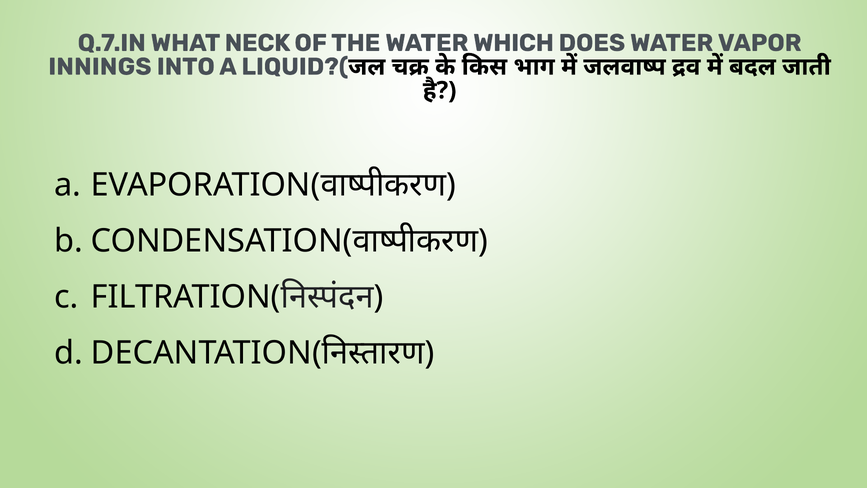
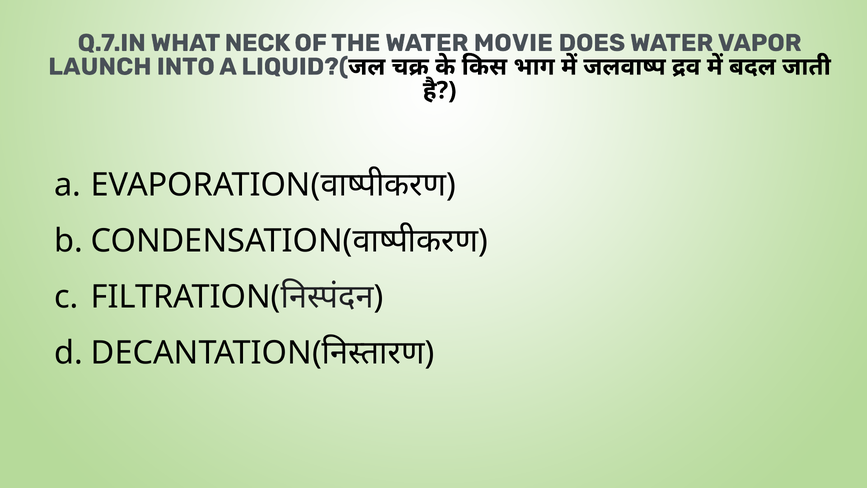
WHICH: WHICH -> MOVIE (513, 43)
INNINGS: INNINGS -> LAUNCH (100, 67)
